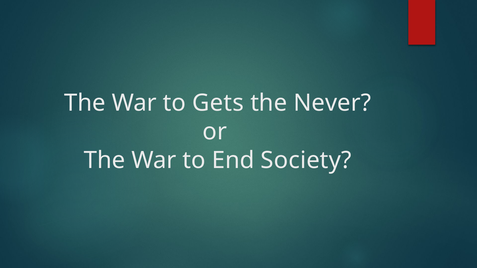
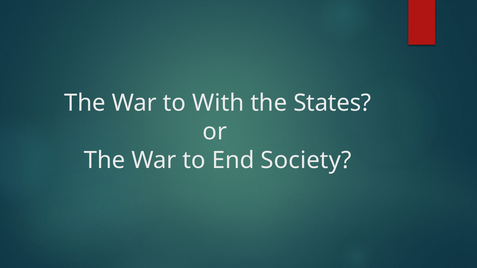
Gets: Gets -> With (218, 103)
Never: Never -> States (332, 103)
